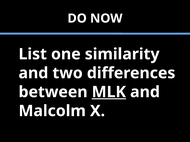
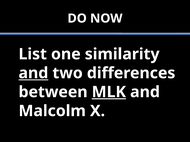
and underline: none -> present (33, 73)
